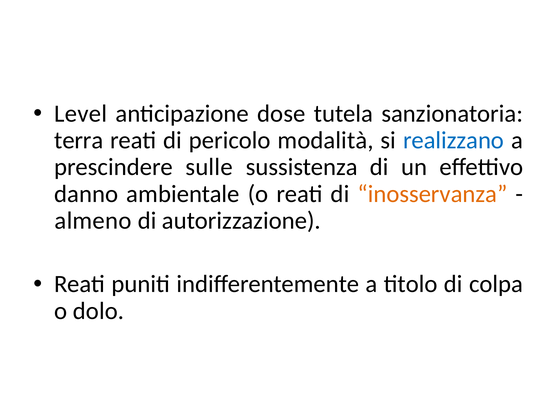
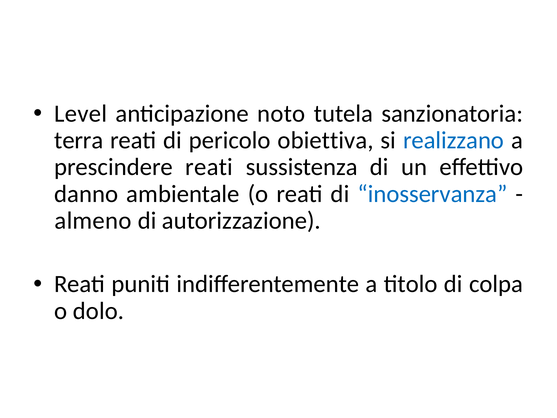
dose: dose -> noto (281, 113)
modalità: modalità -> obiettiva (326, 140)
prescindere sulle: sulle -> reati (209, 167)
inosservanza colour: orange -> blue (432, 194)
